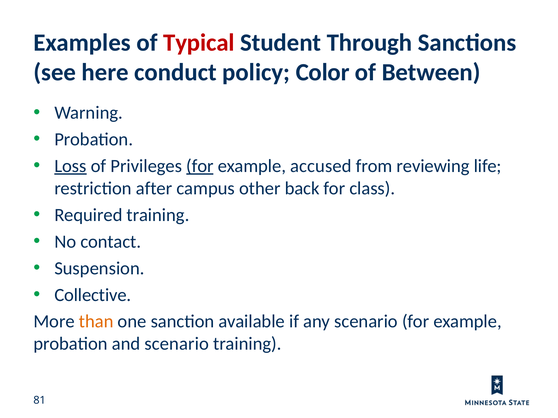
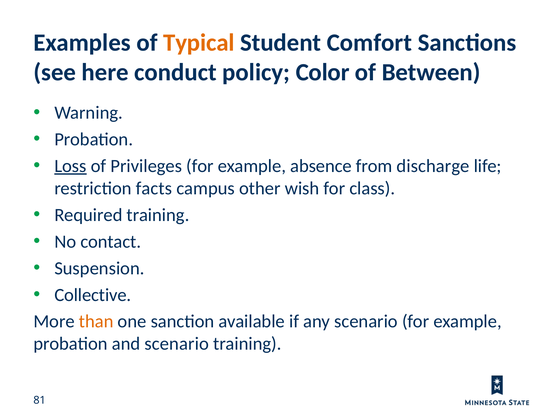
Typical colour: red -> orange (199, 43)
Through: Through -> Comfort (369, 43)
for underline: present -> none (200, 166)
accused: accused -> absence (321, 166)
reviewing: reviewing -> discharge (433, 166)
after: after -> facts (154, 189)
back: back -> wish (302, 189)
